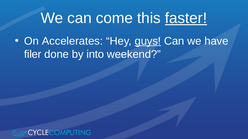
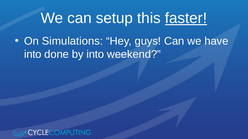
come: come -> setup (114, 18)
Accelerates: Accelerates -> Simulations (72, 41)
guys underline: present -> none (148, 41)
filer: filer -> into (33, 54)
